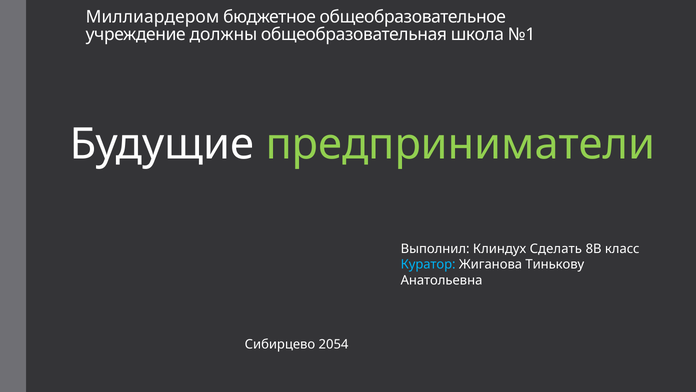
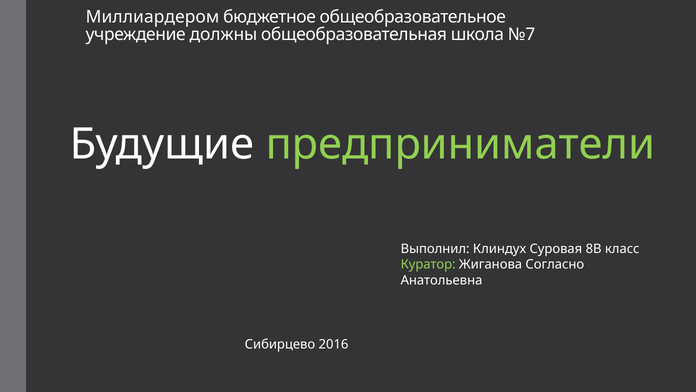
№1: №1 -> №7 (522, 35)
Сделать: Сделать -> Суровая (556, 249)
Куратор colour: light blue -> light green (428, 264)
Тинькову: Тинькову -> Согласно (555, 264)
2054: 2054 -> 2016 (334, 344)
